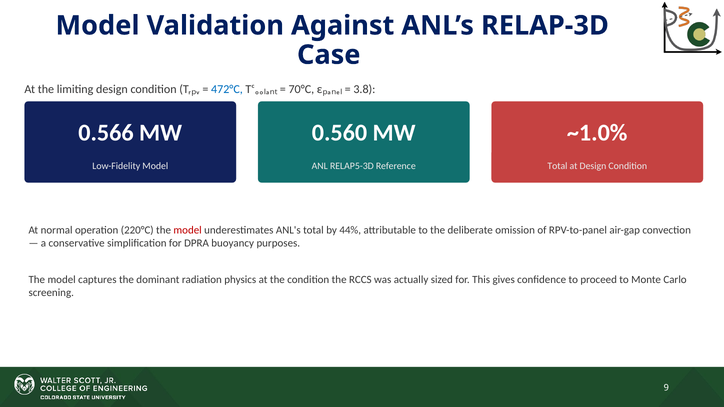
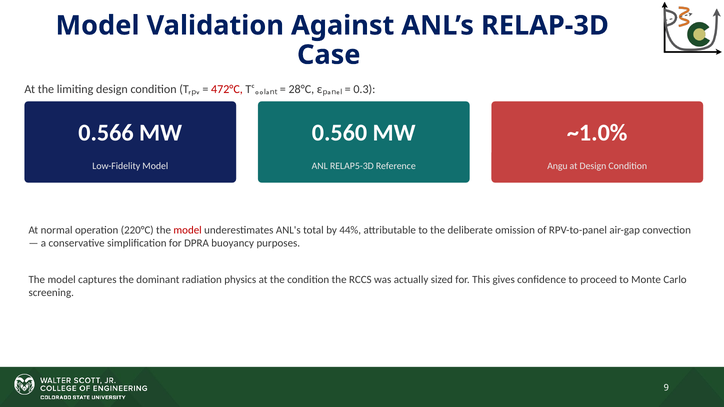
472°C colour: blue -> red (227, 89)
70°C: 70°C -> 28°C (301, 89)
3.8: 3.8 -> 0.3 (364, 89)
Total: Total -> Angu (557, 166)
